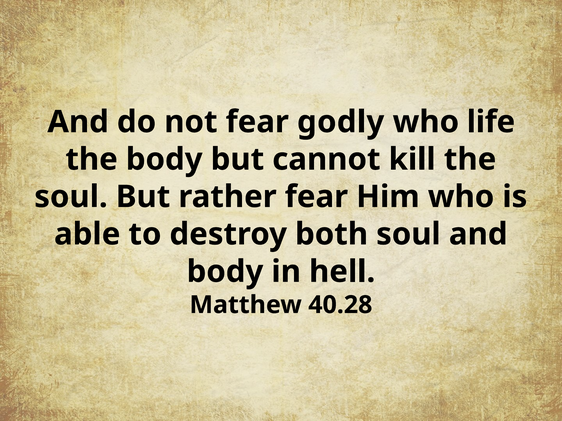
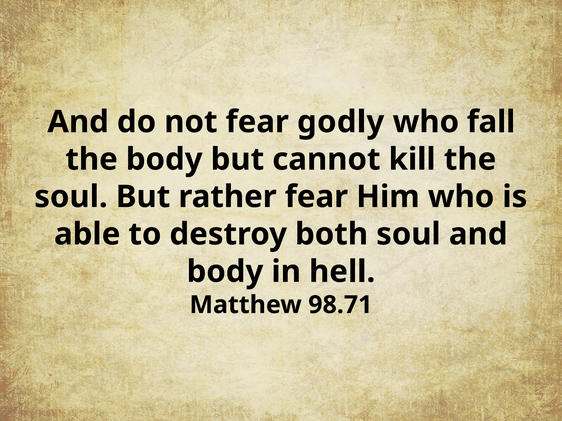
life: life -> fall (491, 122)
40.28: 40.28 -> 98.71 (340, 305)
